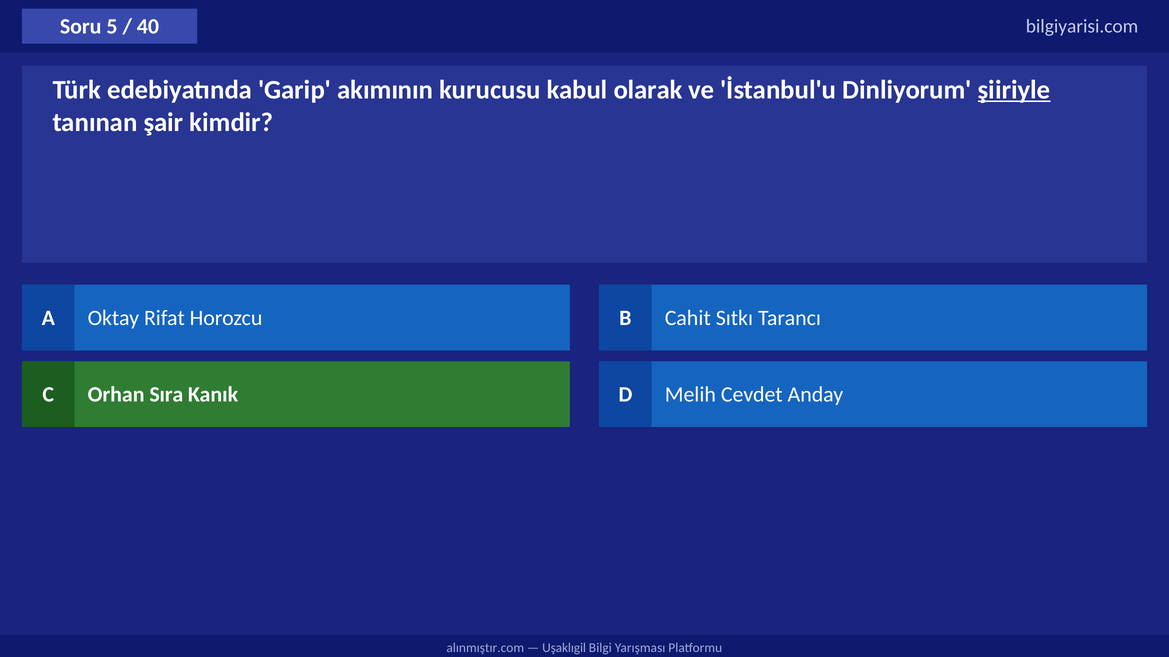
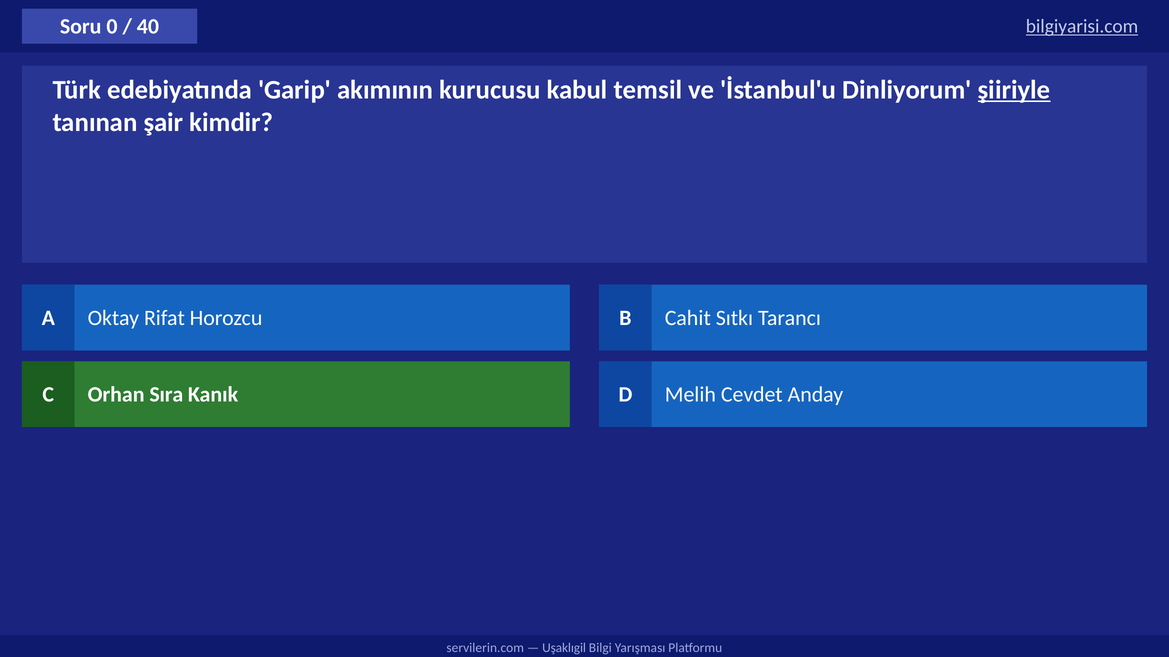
5: 5 -> 0 (112, 27)
bilgiyarisi.com underline: none -> present (1082, 27)
olarak: olarak -> temsil (648, 90)
alınmıştır.com: alınmıştır.com -> servilerin.com (485, 648)
